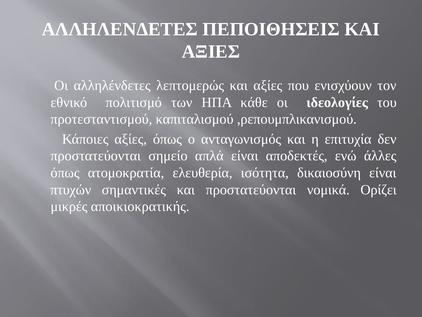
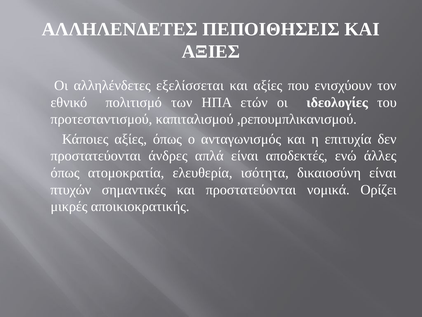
λεπτομερώς: λεπτομερώς -> εξελίσσεται (190, 85)
κάθε: κάθε -> ετών (254, 102)
σημείο: σημείο -> άνδρες (168, 156)
